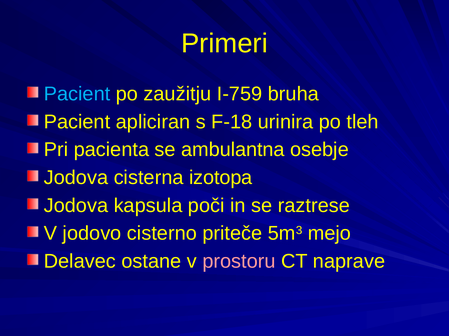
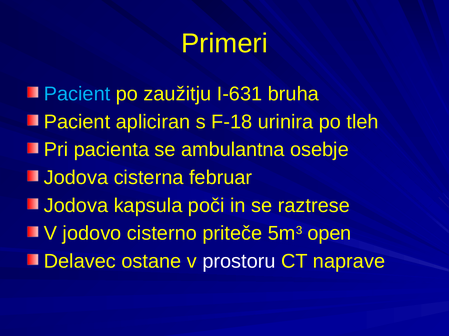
I-759: I-759 -> I-631 (240, 94)
izotopa: izotopa -> februar (221, 178)
mejo: mejo -> open (329, 234)
prostoru colour: pink -> white (239, 262)
